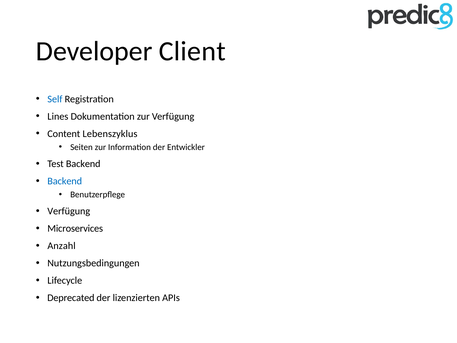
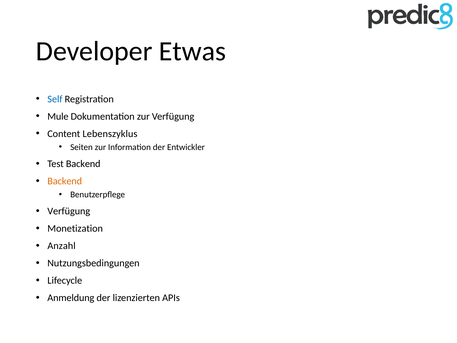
Client: Client -> Etwas (192, 51)
Lines: Lines -> Mule (58, 116)
Backend colour: blue -> orange (65, 181)
Microservices: Microservices -> Monetization (75, 228)
Deprecated: Deprecated -> Anmeldung (71, 298)
